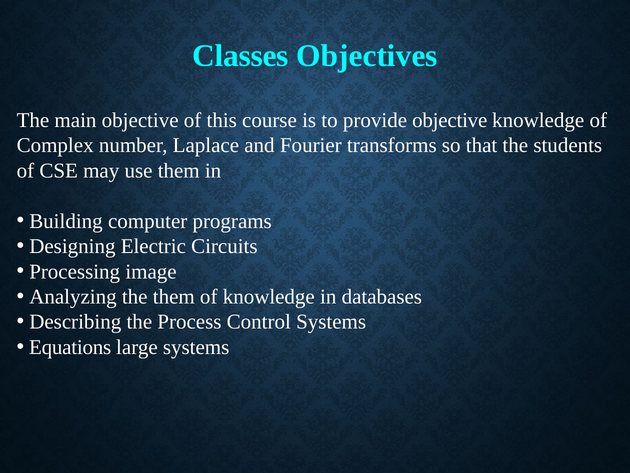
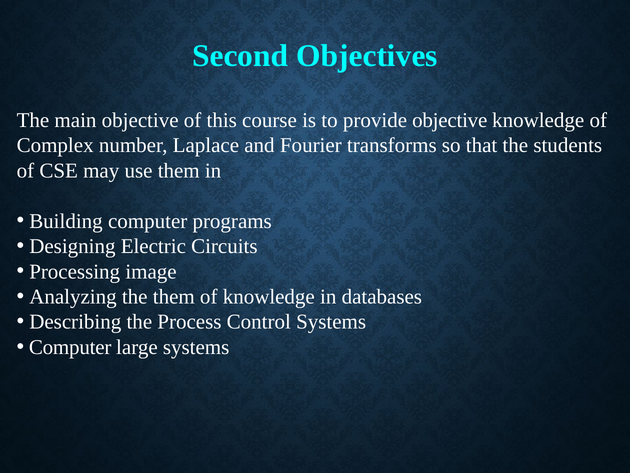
Classes: Classes -> Second (240, 56)
Equations: Equations -> Computer (70, 347)
